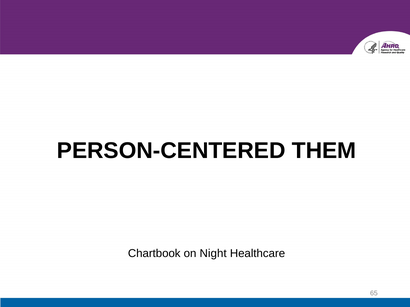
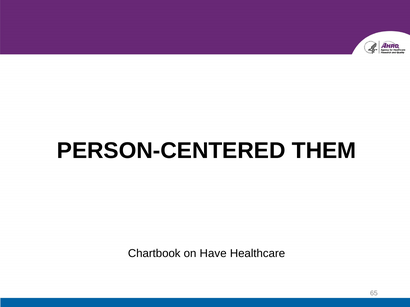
Night: Night -> Have (213, 254)
